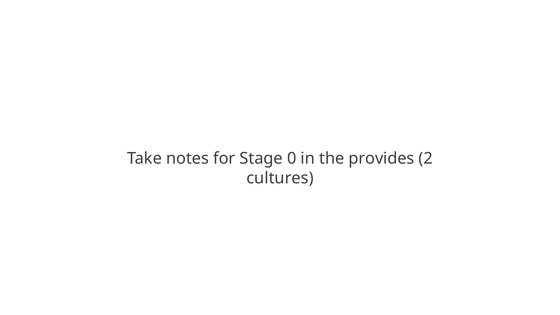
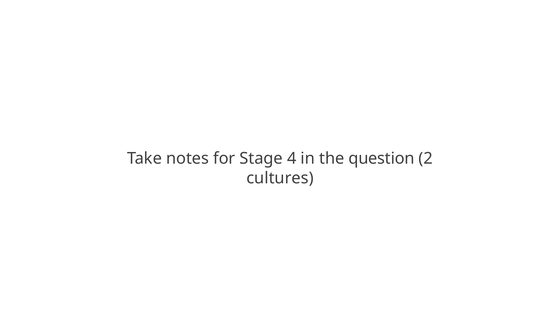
0: 0 -> 4 (292, 158)
provides: provides -> question (382, 158)
